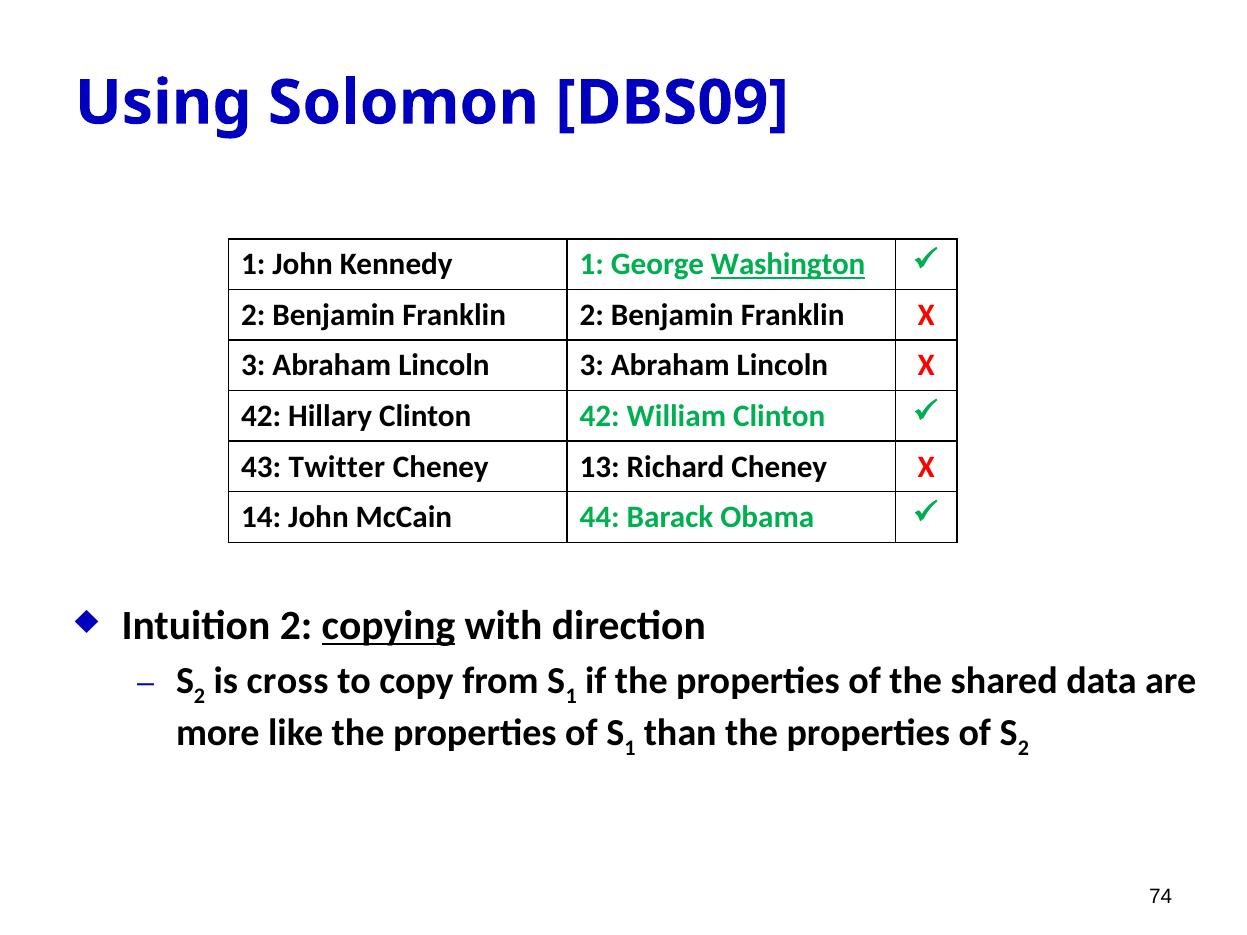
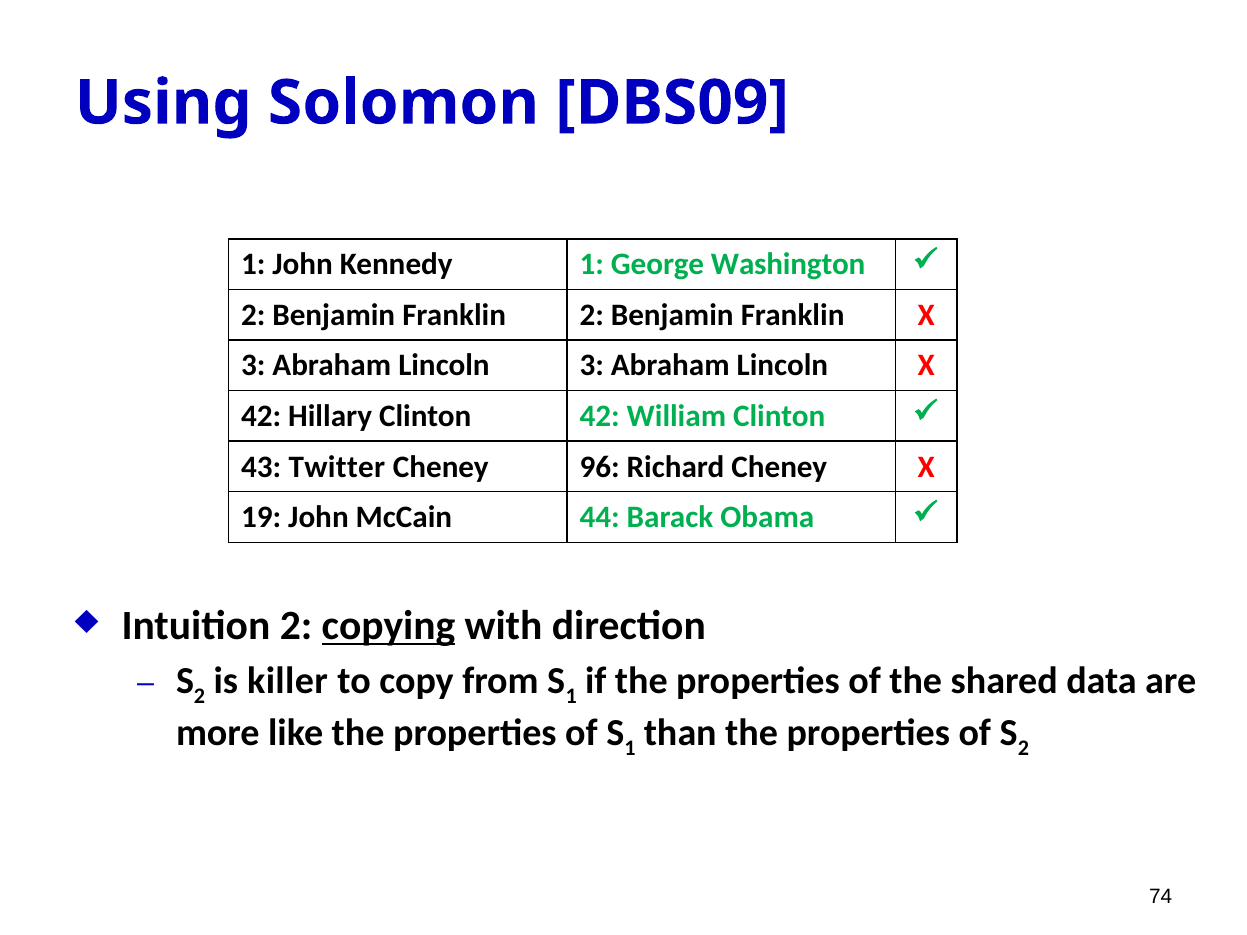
Washington underline: present -> none (788, 265)
13: 13 -> 96 (600, 467)
14: 14 -> 19 (261, 517)
cross: cross -> killer (288, 682)
